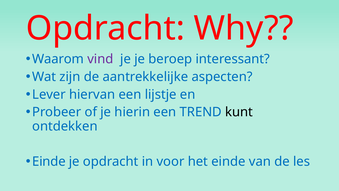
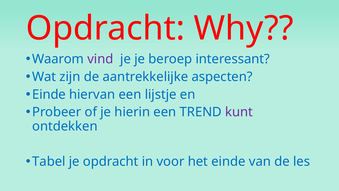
Lever: Lever -> Einde (49, 94)
kunt colour: black -> purple (239, 112)
Einde: Einde -> Tabel (49, 161)
